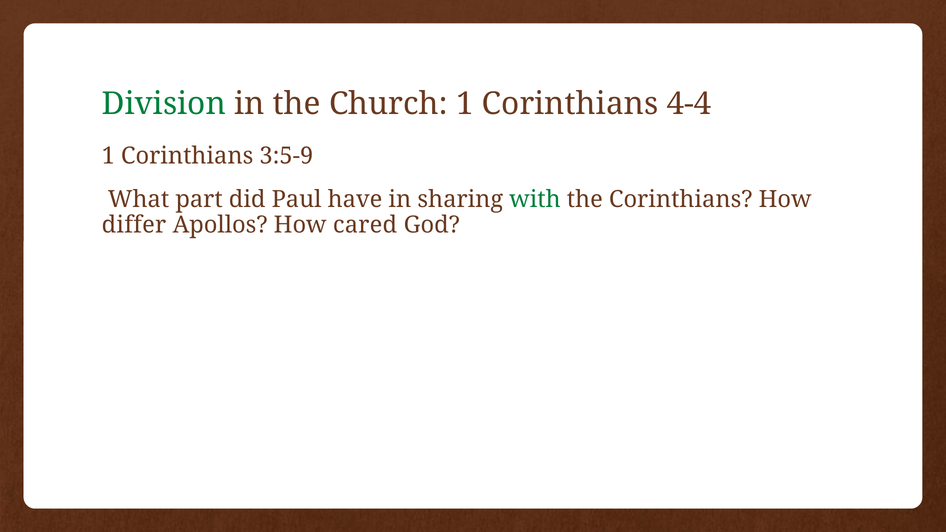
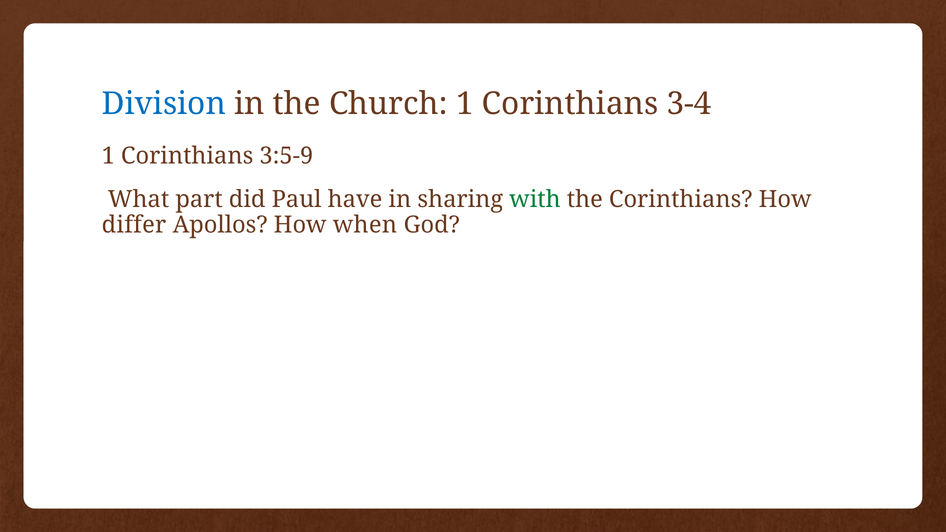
Division colour: green -> blue (164, 104)
4-4: 4-4 -> 3-4 (689, 104)
cared: cared -> when (365, 225)
